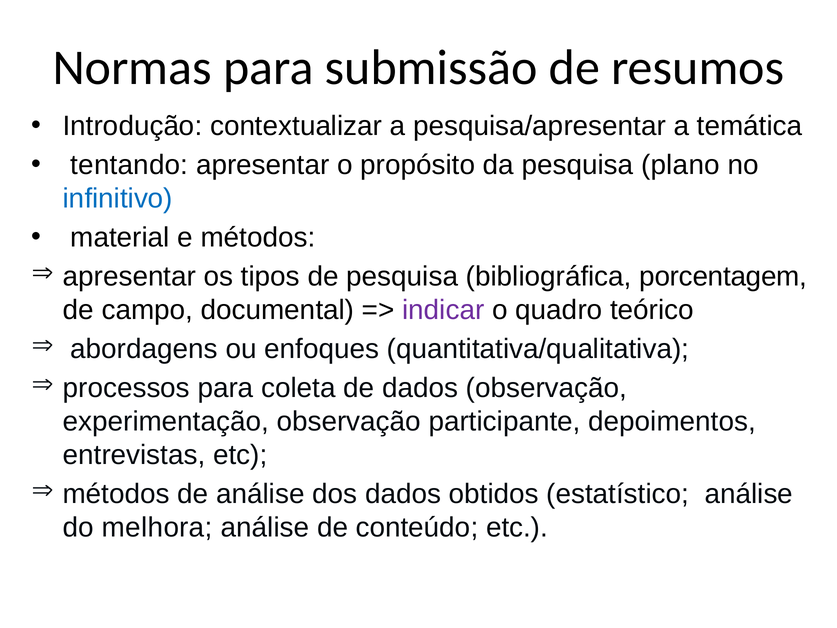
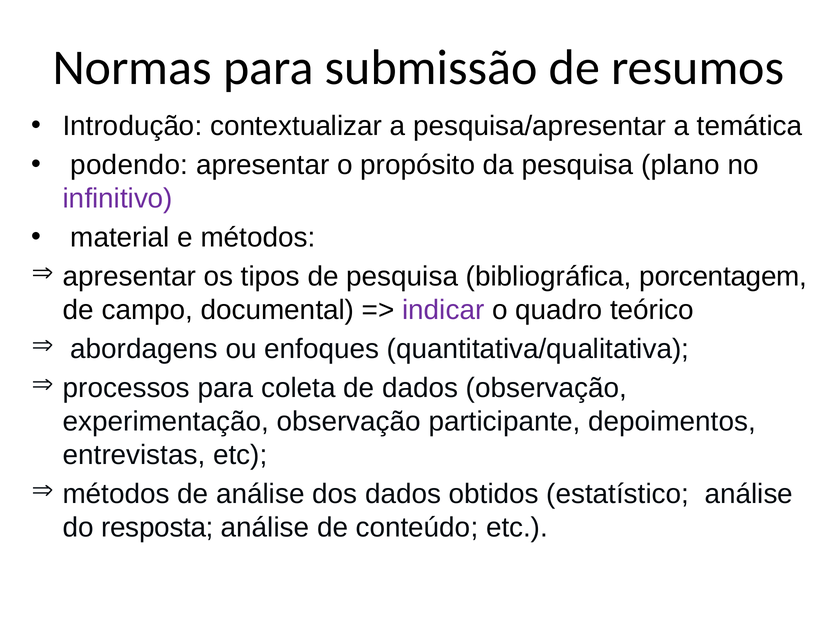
tentando: tentando -> podendo (129, 165)
infinitivo colour: blue -> purple (118, 198)
melhora: melhora -> resposta (157, 528)
